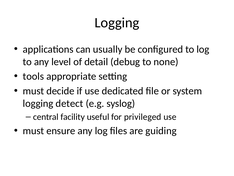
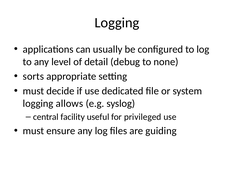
tools: tools -> sorts (33, 76)
detect: detect -> allows (69, 103)
